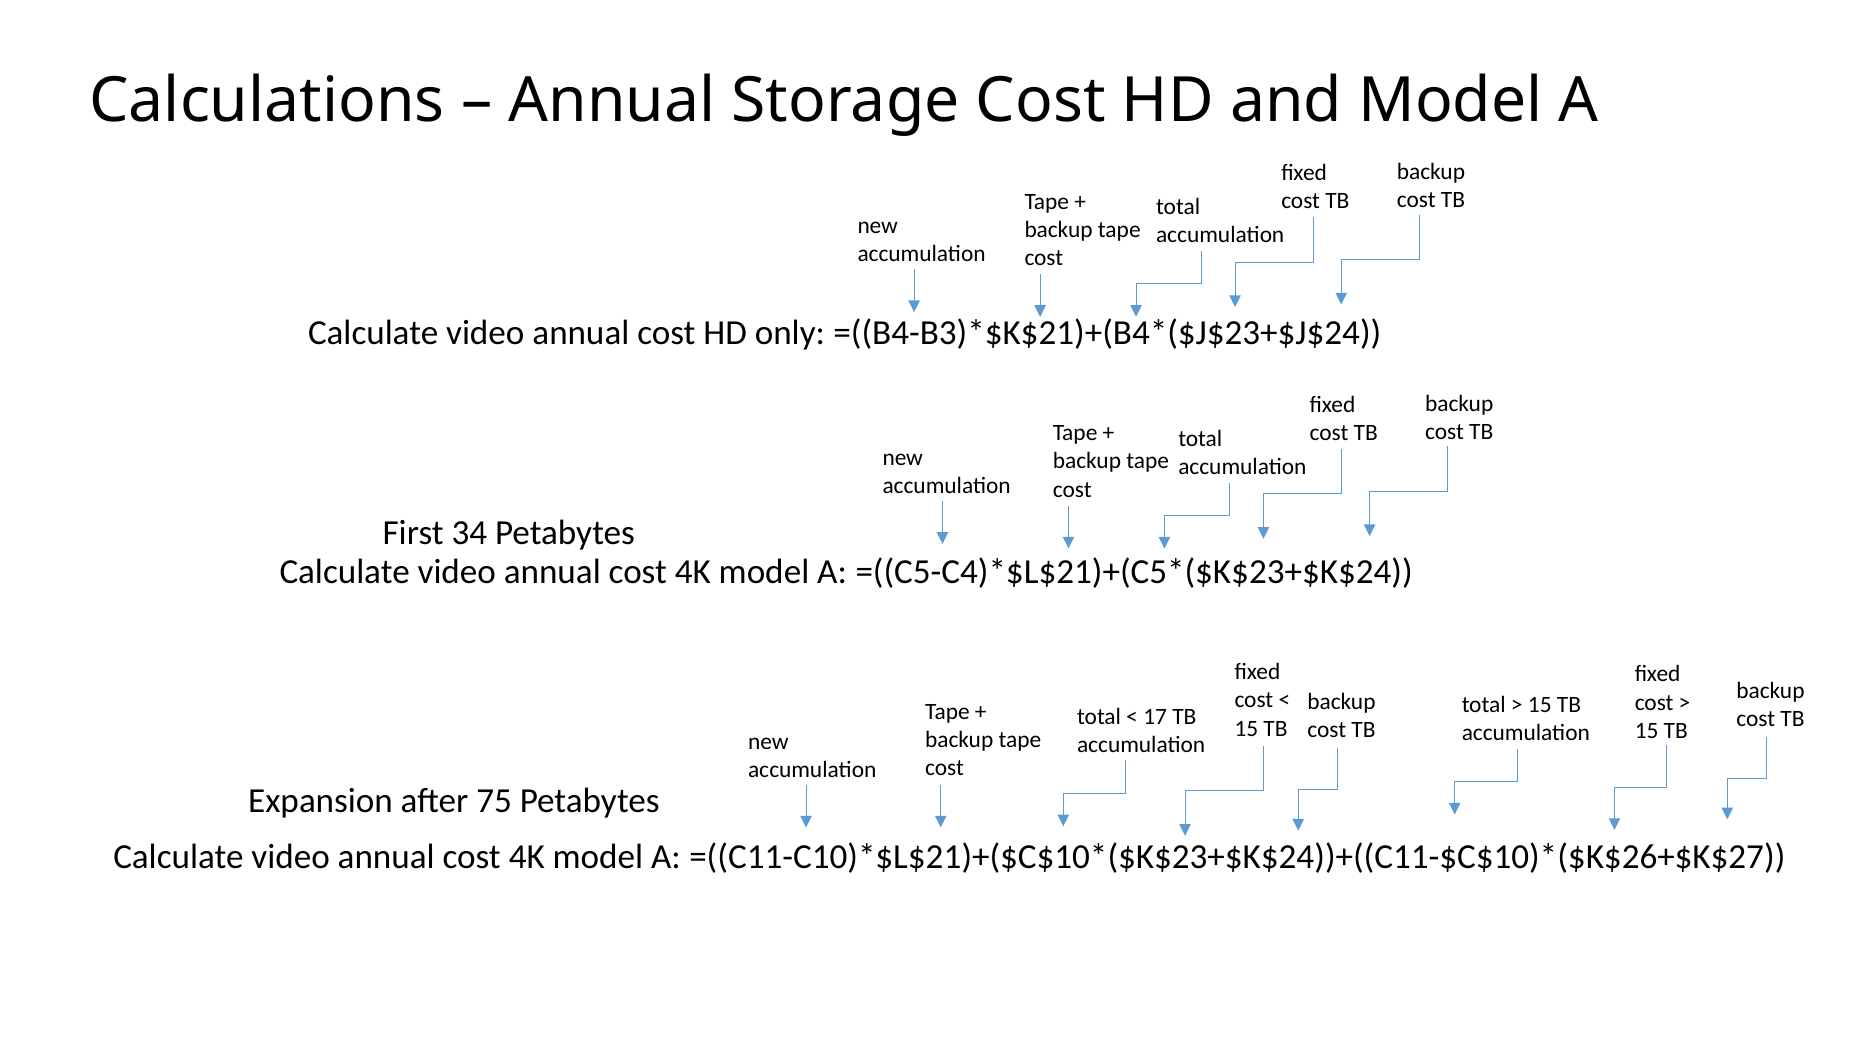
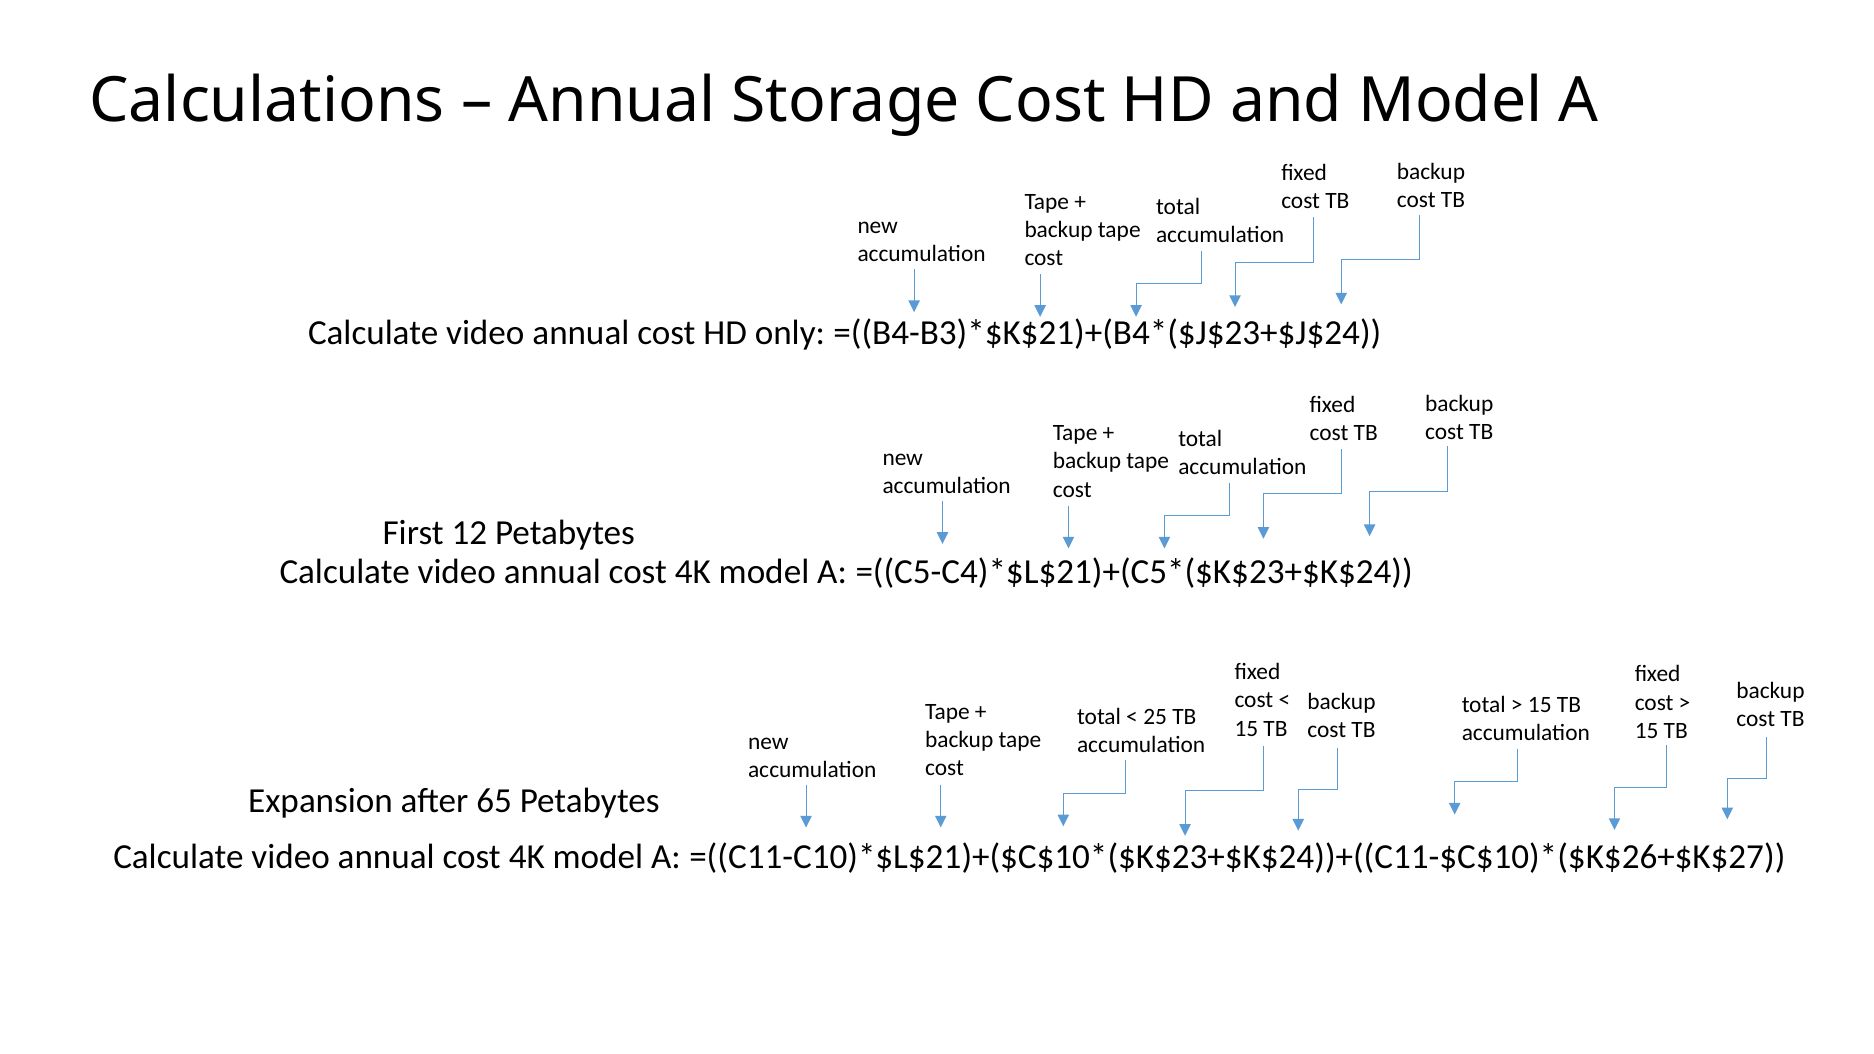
34: 34 -> 12 (469, 533)
17: 17 -> 25 (1155, 716)
75: 75 -> 65 (494, 801)
